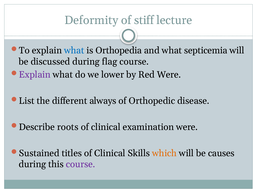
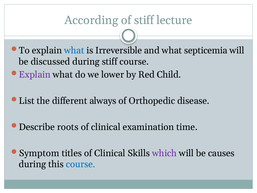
Deformity: Deformity -> According (91, 20)
Orthopedia: Orthopedia -> Irreversible (119, 50)
during flag: flag -> stiff (110, 62)
Red Were: Were -> Child (169, 75)
examination were: were -> time (187, 127)
Sustained: Sustained -> Symptom (39, 153)
which colour: orange -> purple (164, 153)
course colour: purple -> blue (81, 164)
